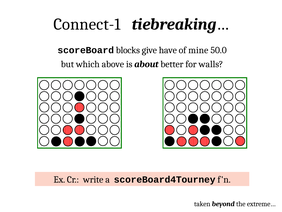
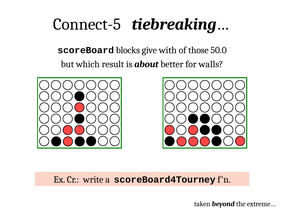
Connect-1: Connect-1 -> Connect-5 (87, 24)
have: have -> with (168, 50)
mine: mine -> those (198, 50)
above: above -> result (113, 64)
